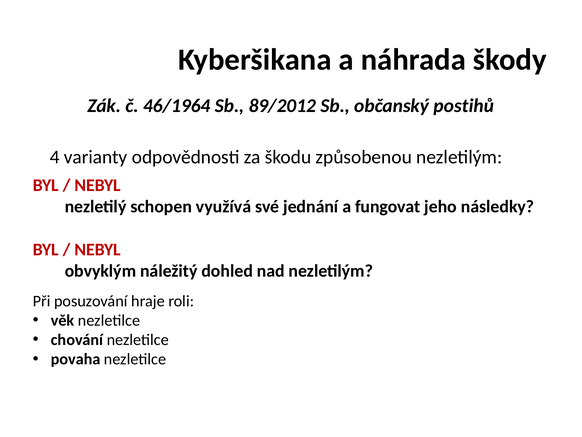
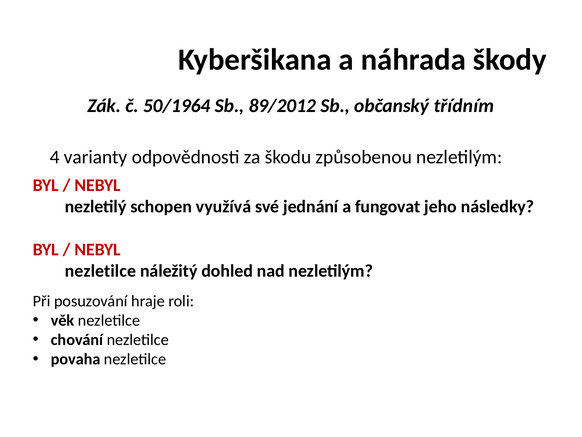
46/1964: 46/1964 -> 50/1964 (177, 106)
postihů: postihů -> třídním (464, 106)
obvyklým: obvyklým -> nezletilce (100, 271)
